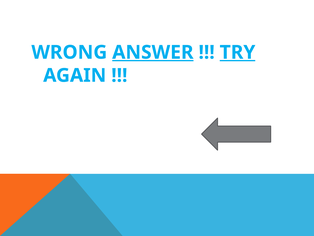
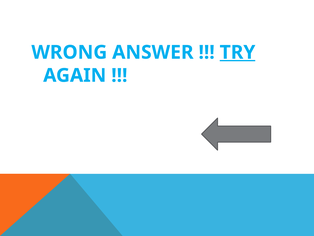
ANSWER underline: present -> none (153, 52)
